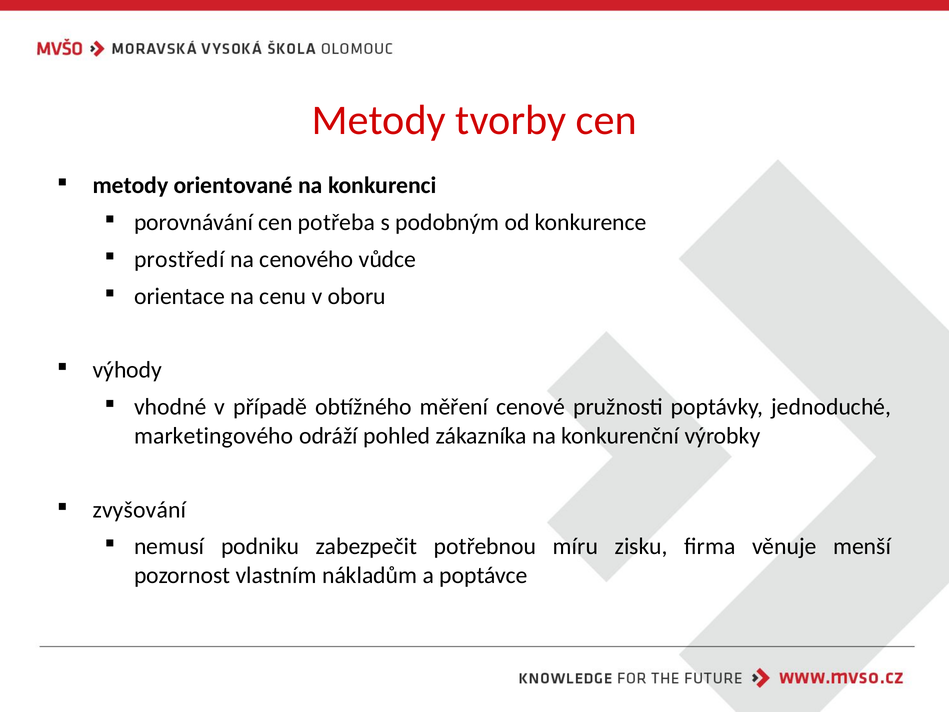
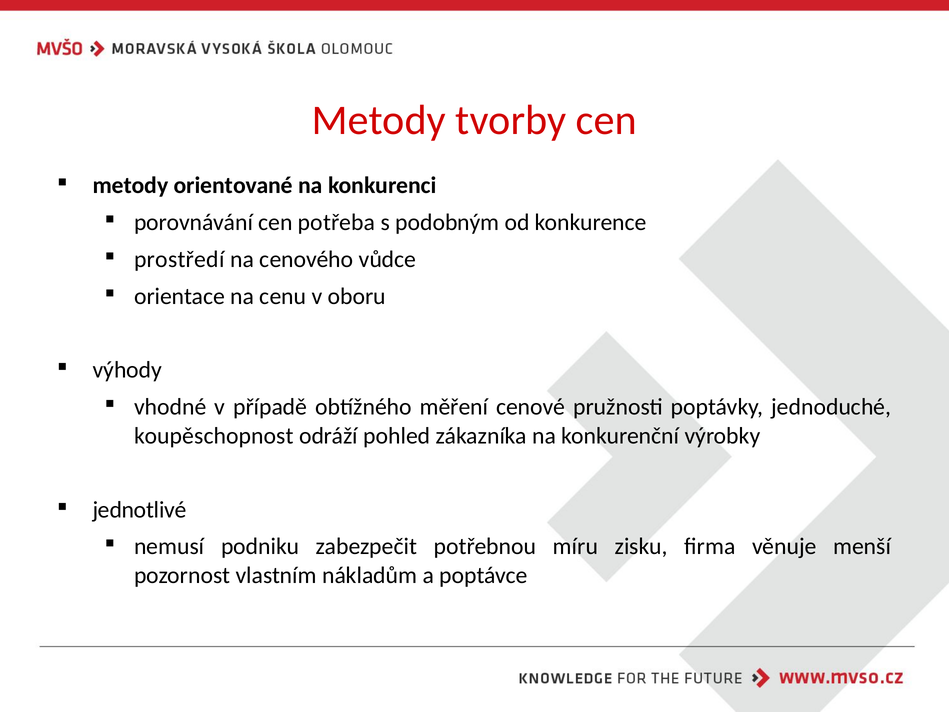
marketingového: marketingového -> koupěschopnost (214, 436)
zvyšování: zvyšování -> jednotlivé (140, 510)
